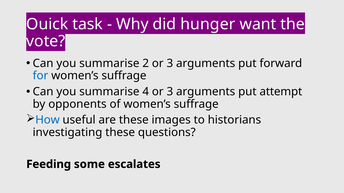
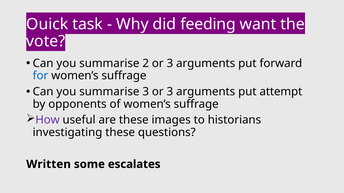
hunger: hunger -> feeding (208, 24)
summarise 4: 4 -> 3 (146, 92)
How colour: blue -> purple (47, 120)
Feeding: Feeding -> Written (49, 165)
